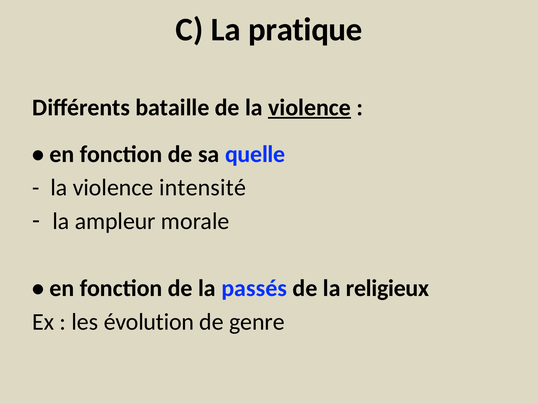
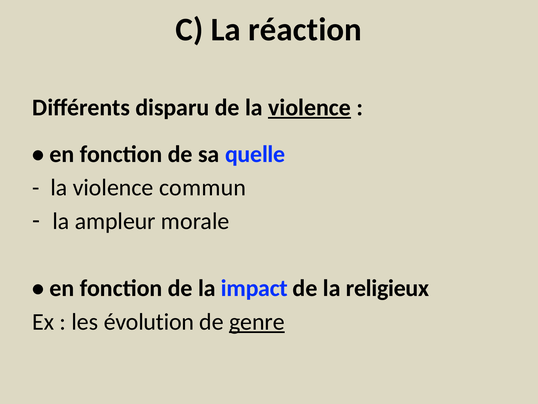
pratique: pratique -> réaction (305, 30)
bataille: bataille -> disparu (172, 107)
intensité: intensité -> commun (203, 187)
passés: passés -> impact (254, 288)
genre underline: none -> present (257, 321)
